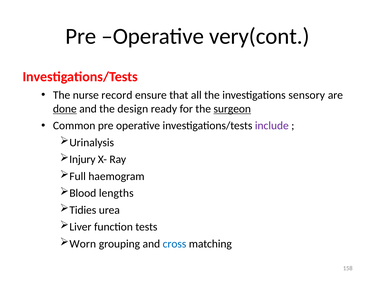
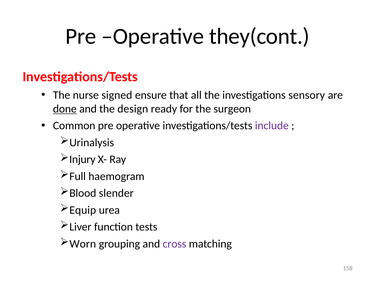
very(cont: very(cont -> they(cont (259, 36)
record: record -> signed (117, 95)
surgeon underline: present -> none (232, 109)
lengths: lengths -> slender (116, 193)
Tidies: Tidies -> Equip (83, 210)
cross colour: blue -> purple (174, 244)
